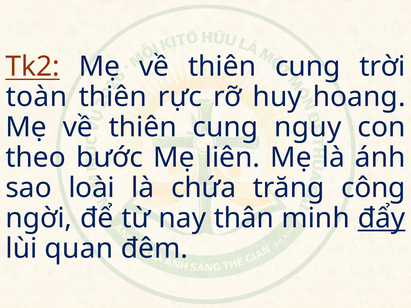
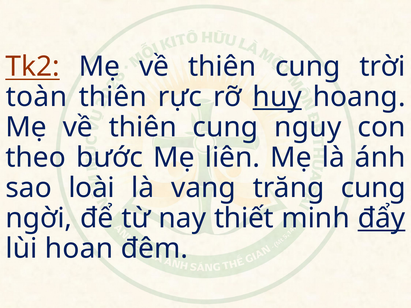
huy underline: none -> present (277, 97)
chứa: chứa -> vang (204, 188)
trăng công: công -> cung (373, 188)
thân: thân -> thiết (244, 219)
quan: quan -> hoan (79, 249)
